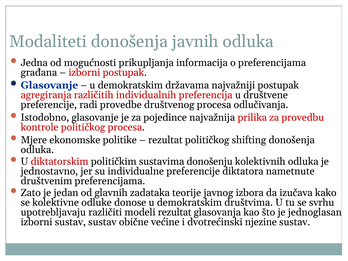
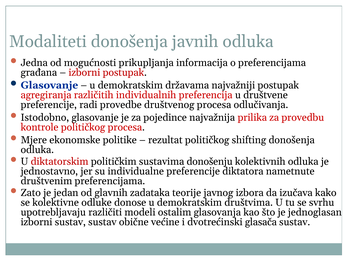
modeli rezultat: rezultat -> ostalim (175, 212)
njezine: njezine -> glasača (261, 222)
